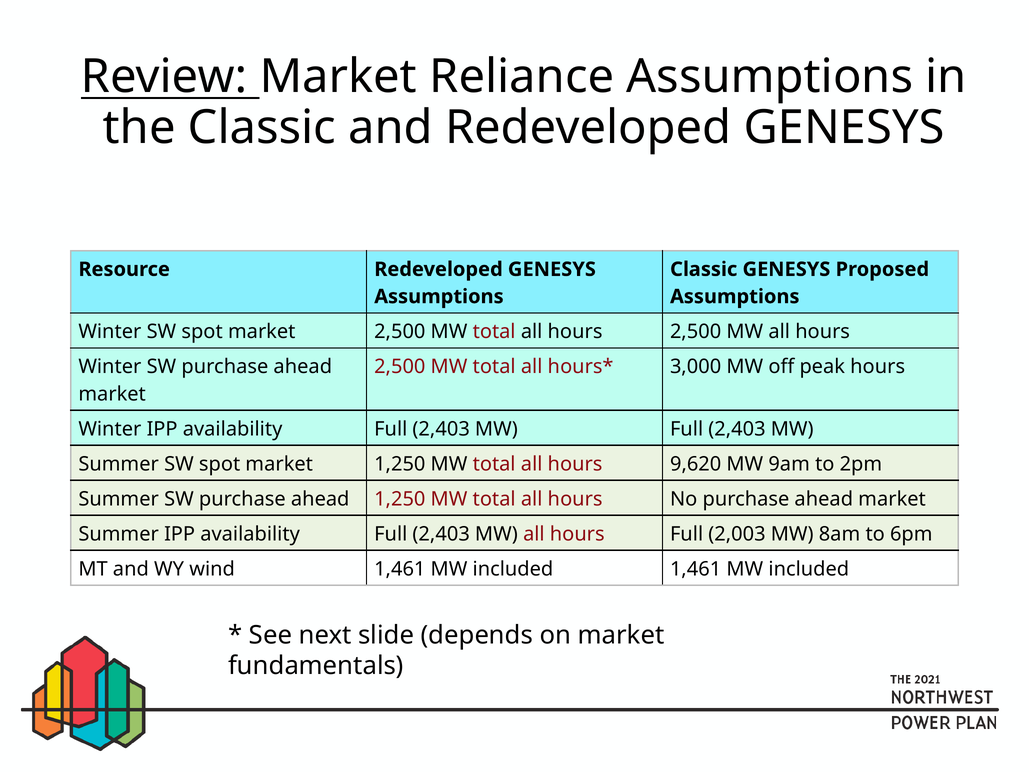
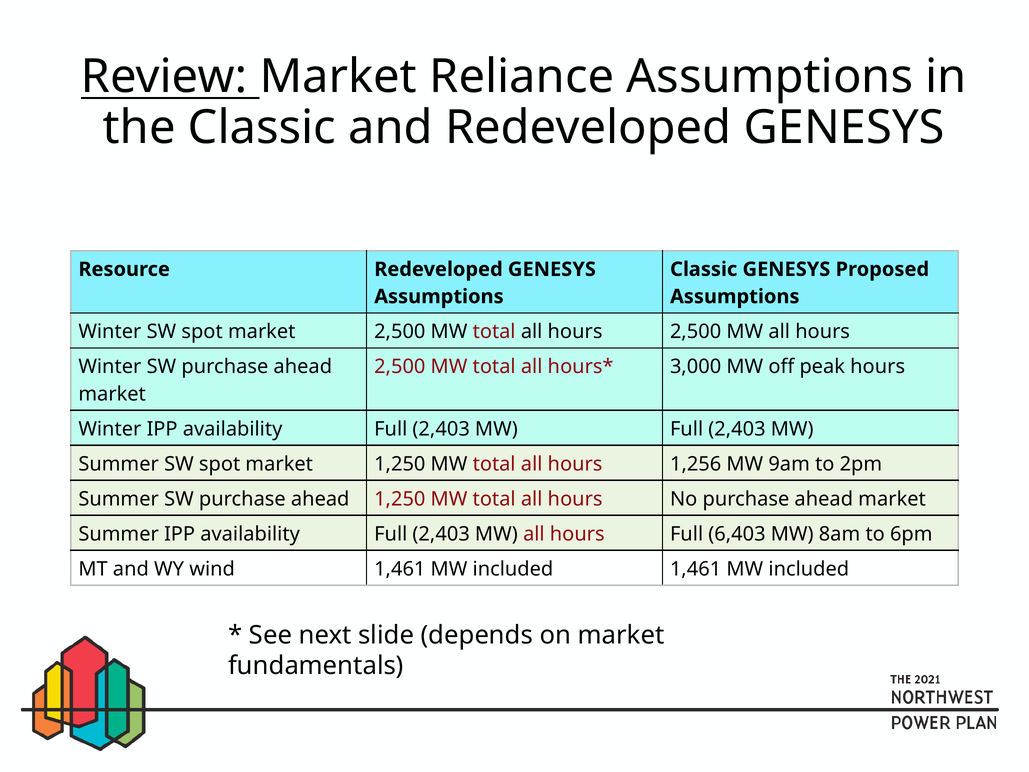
9,620: 9,620 -> 1,256 (696, 464)
2,003: 2,003 -> 6,403 (737, 534)
